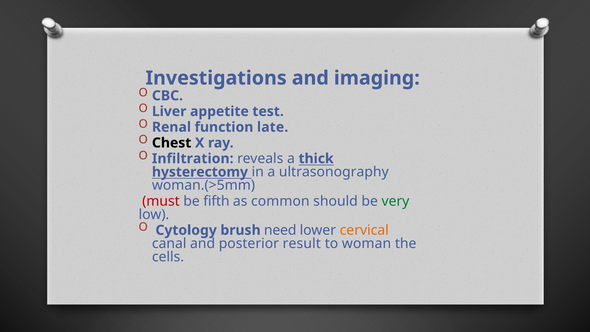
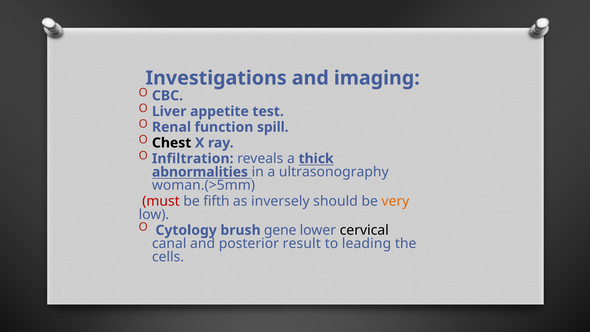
late: late -> spill (273, 127)
hysterectomy: hysterectomy -> abnormalities (200, 172)
common: common -> inversely (280, 201)
very colour: green -> orange (395, 201)
need: need -> gene (280, 230)
cervical colour: orange -> black (364, 230)
woman: woman -> leading (367, 244)
